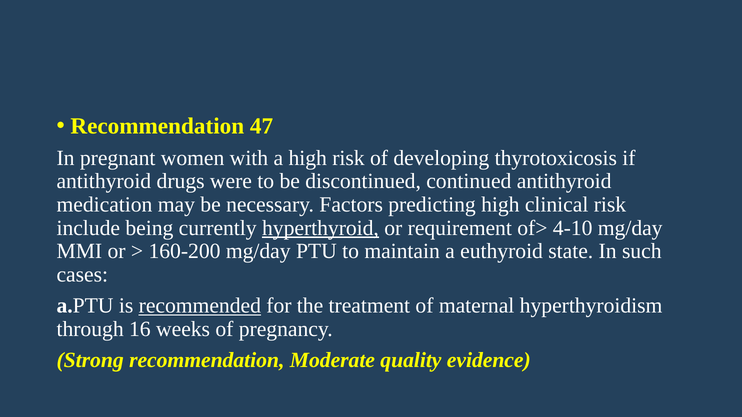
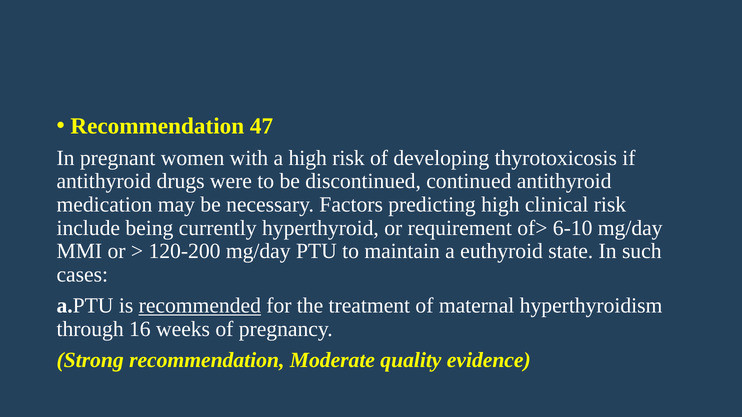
hyperthyroid underline: present -> none (320, 228)
4-10: 4-10 -> 6-10 (573, 228)
160-200: 160-200 -> 120-200 (185, 252)
